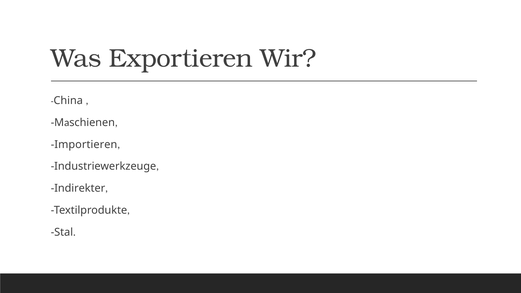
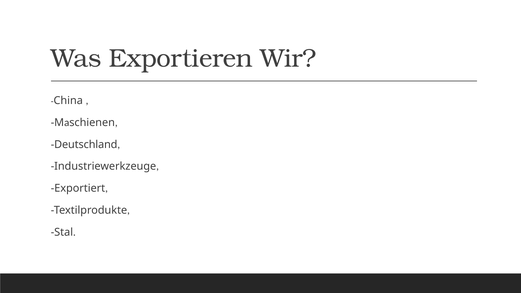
Importieren: Importieren -> Deutschland (84, 144)
Indirekter: Indirekter -> Exportiert (78, 188)
